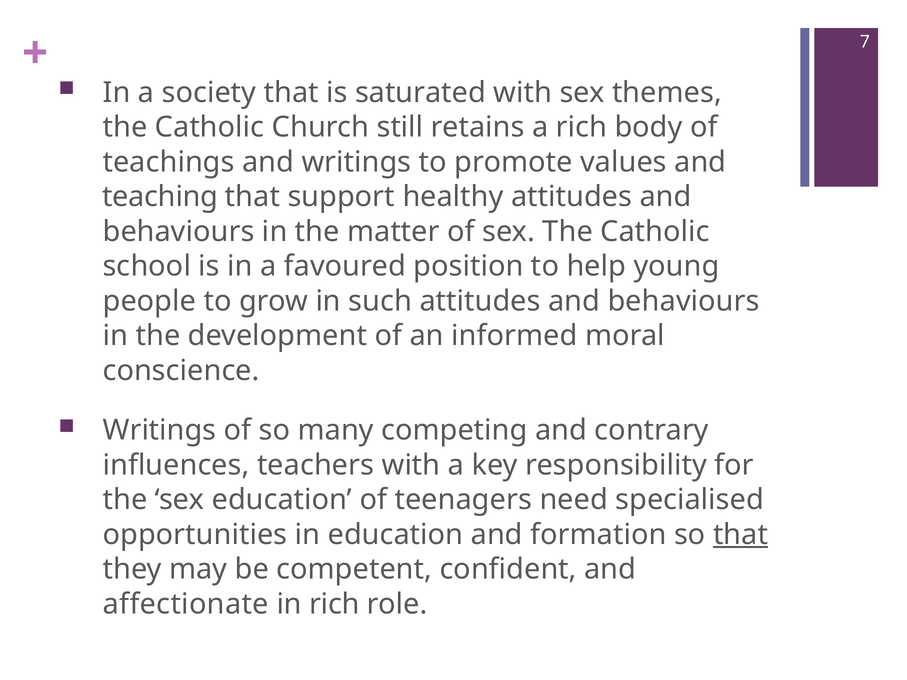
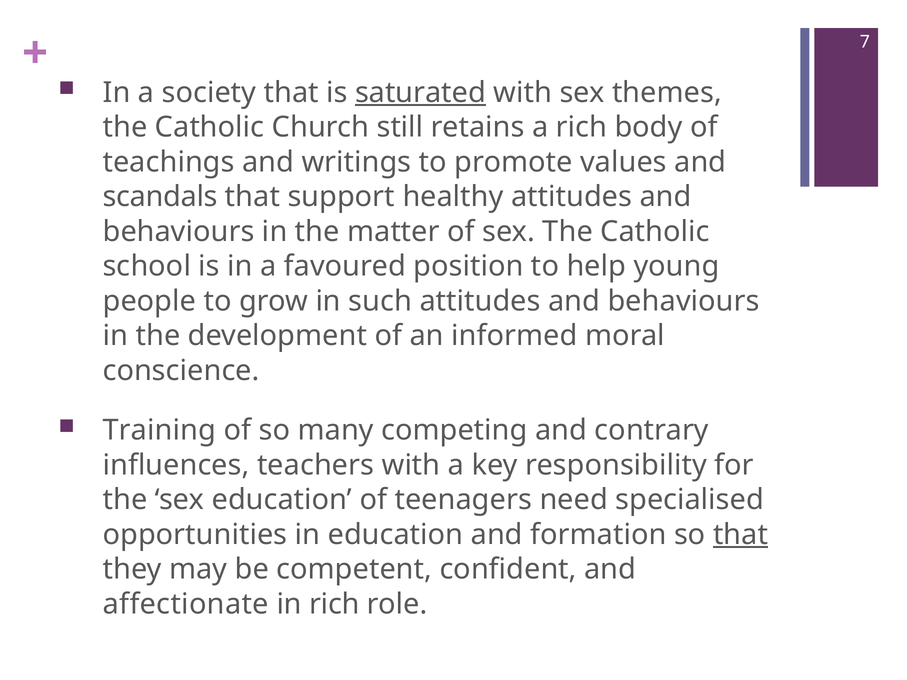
saturated underline: none -> present (420, 93)
teaching: teaching -> scandals (160, 197)
Writings: Writings -> Training (159, 431)
